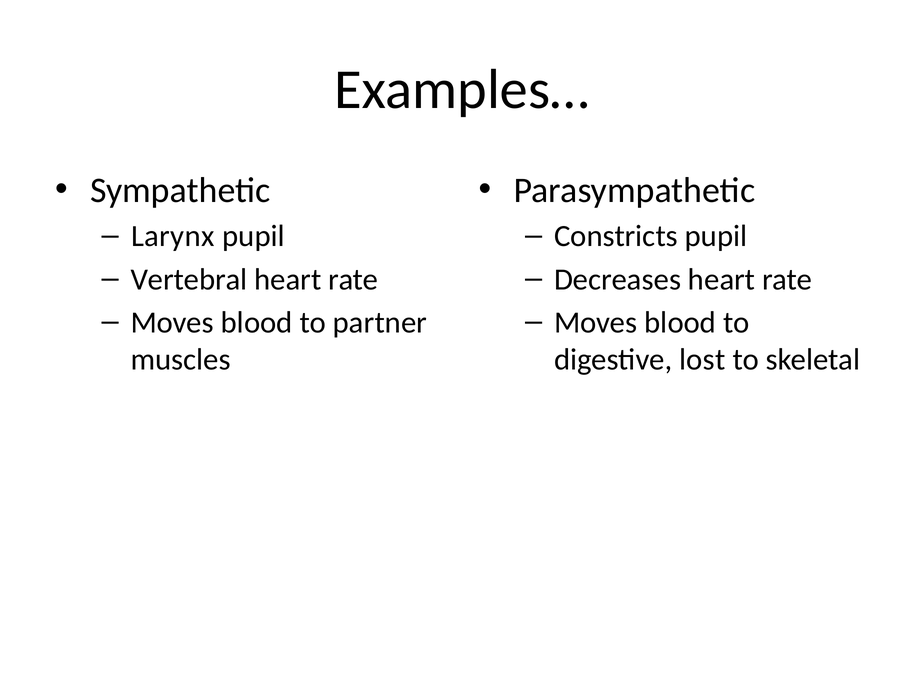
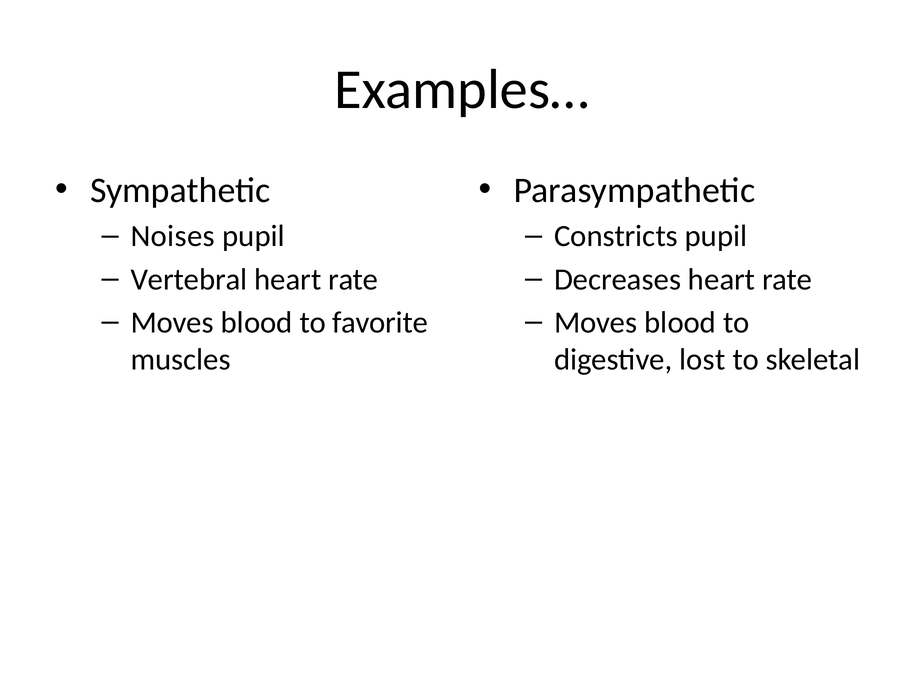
Larynx: Larynx -> Noises (173, 236)
partner: partner -> favorite (380, 322)
